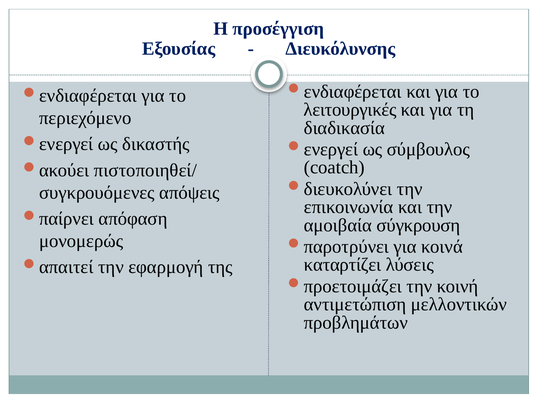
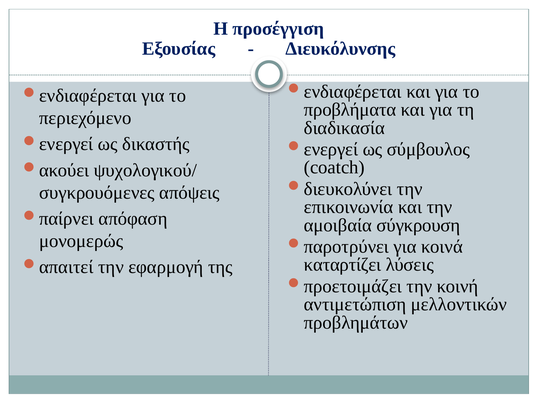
λειτουργικές: λειτουργικές -> προβλήματα (350, 110)
πιστοποιηθεί/: πιστοποιηθεί/ -> ψυχολογικού/ (145, 170)
